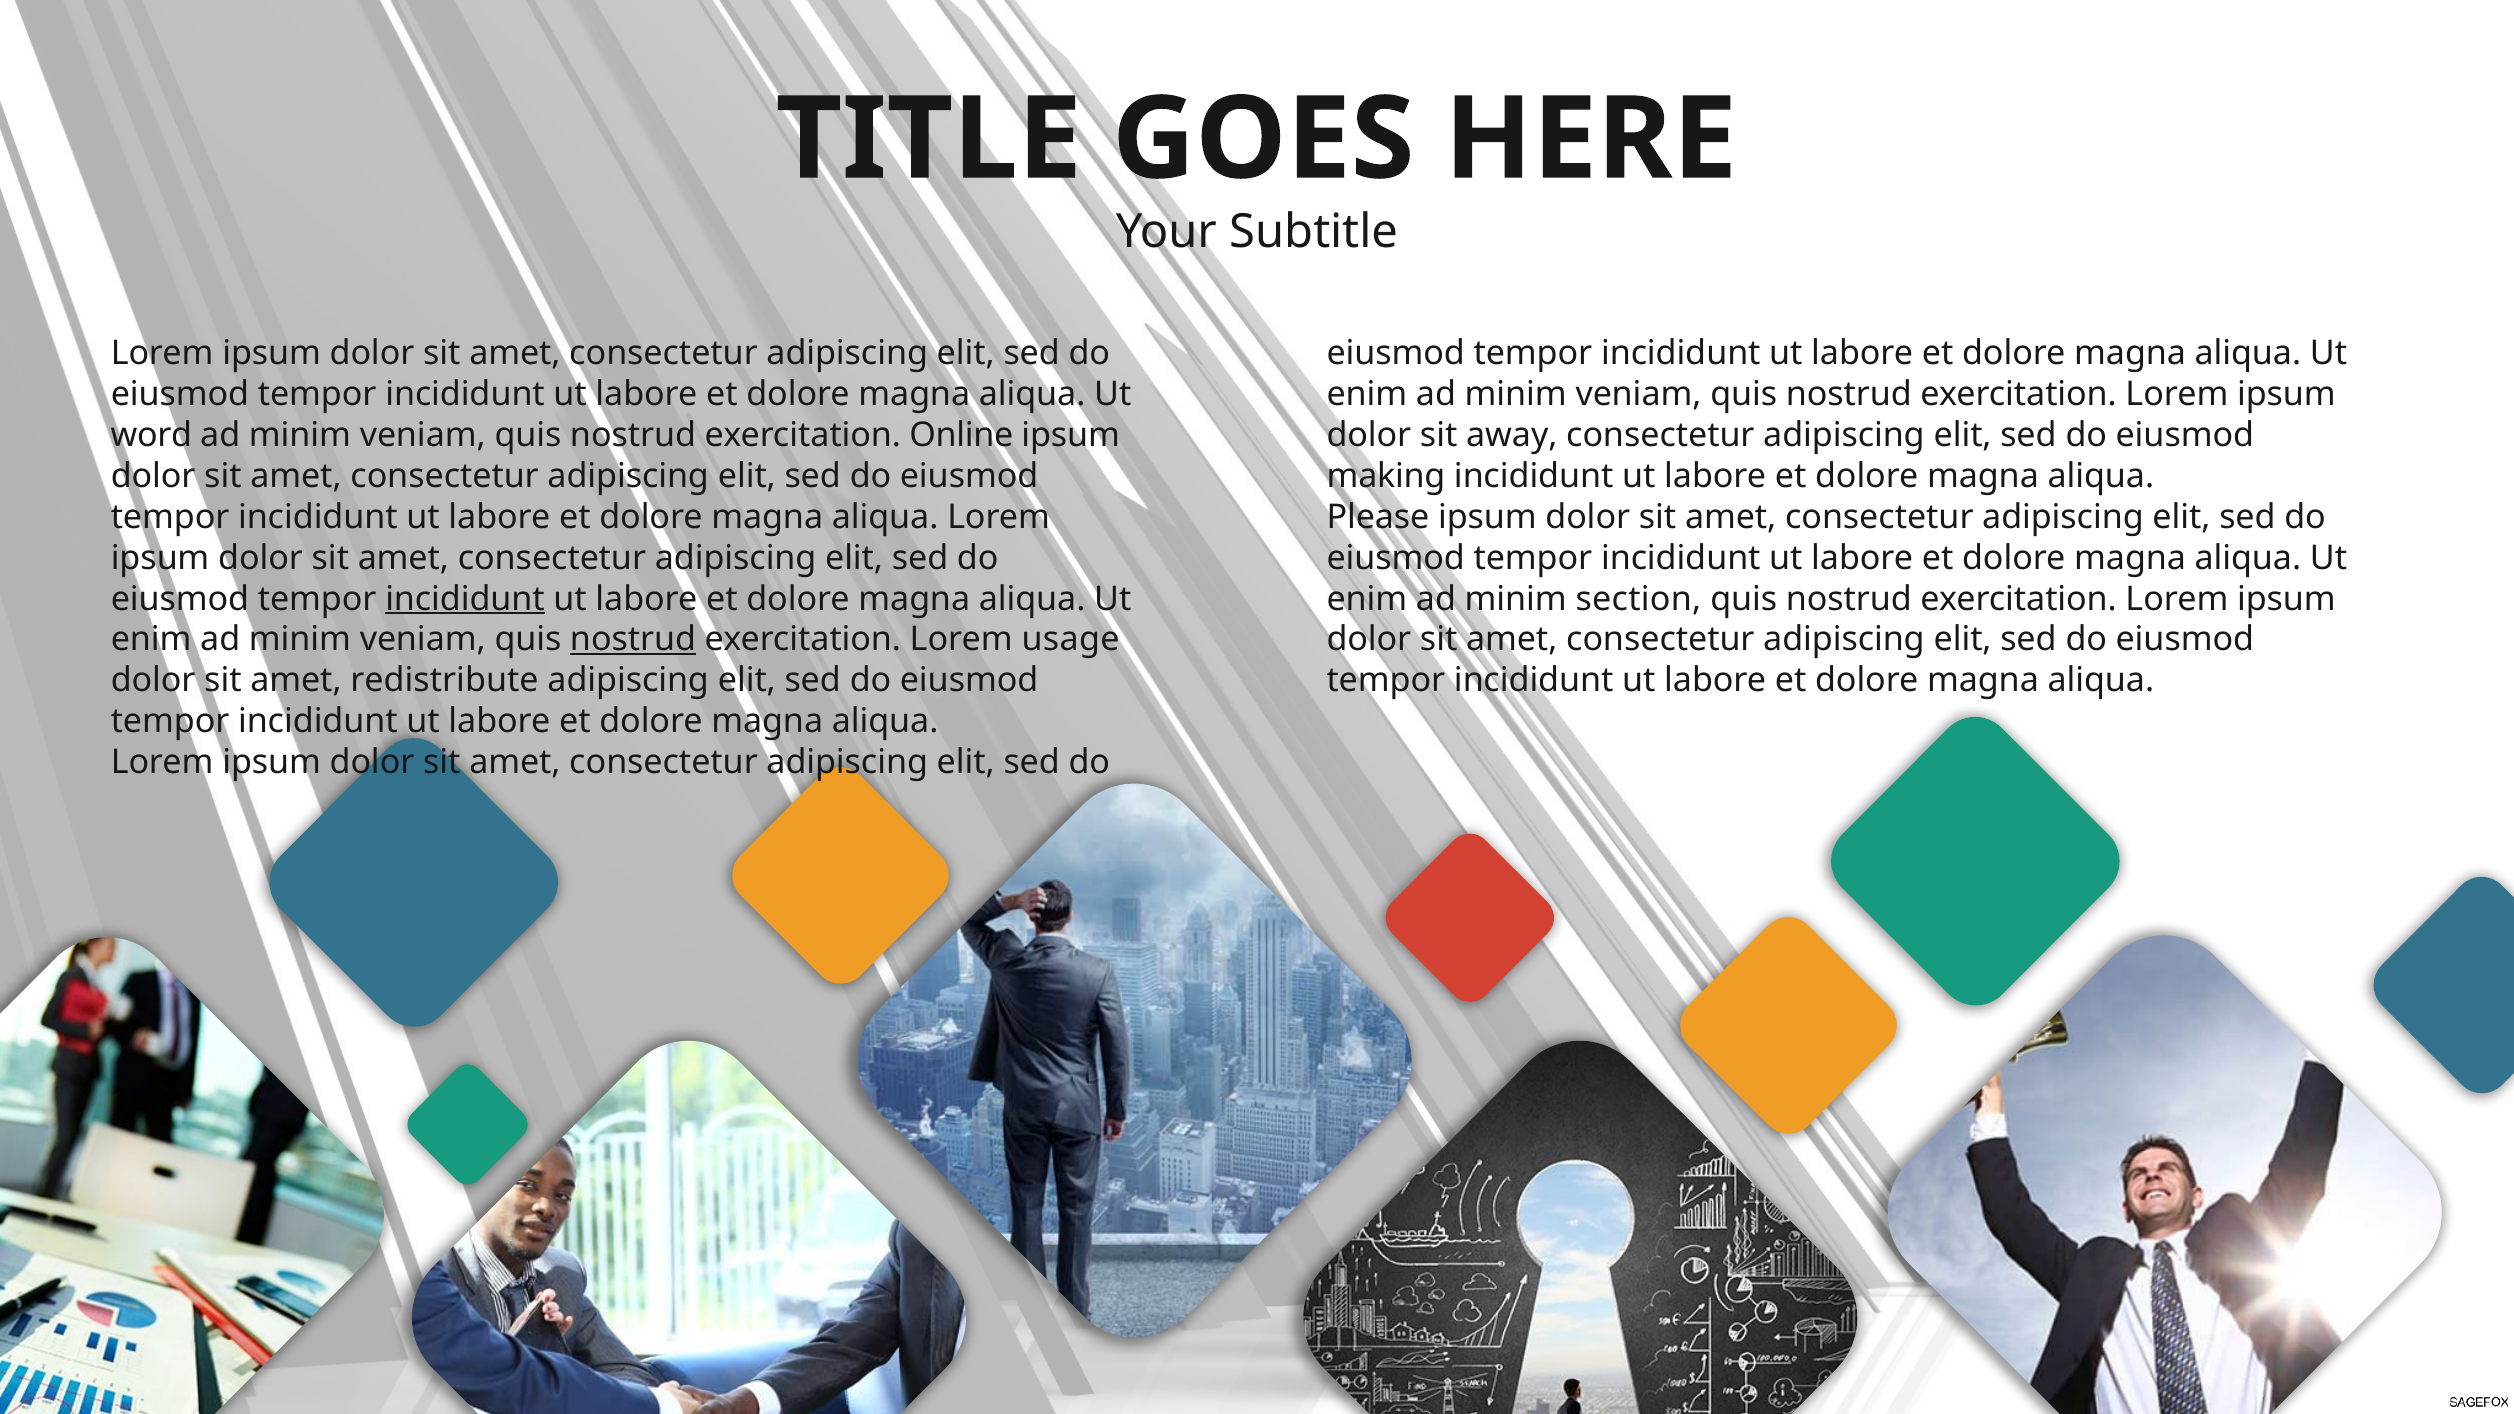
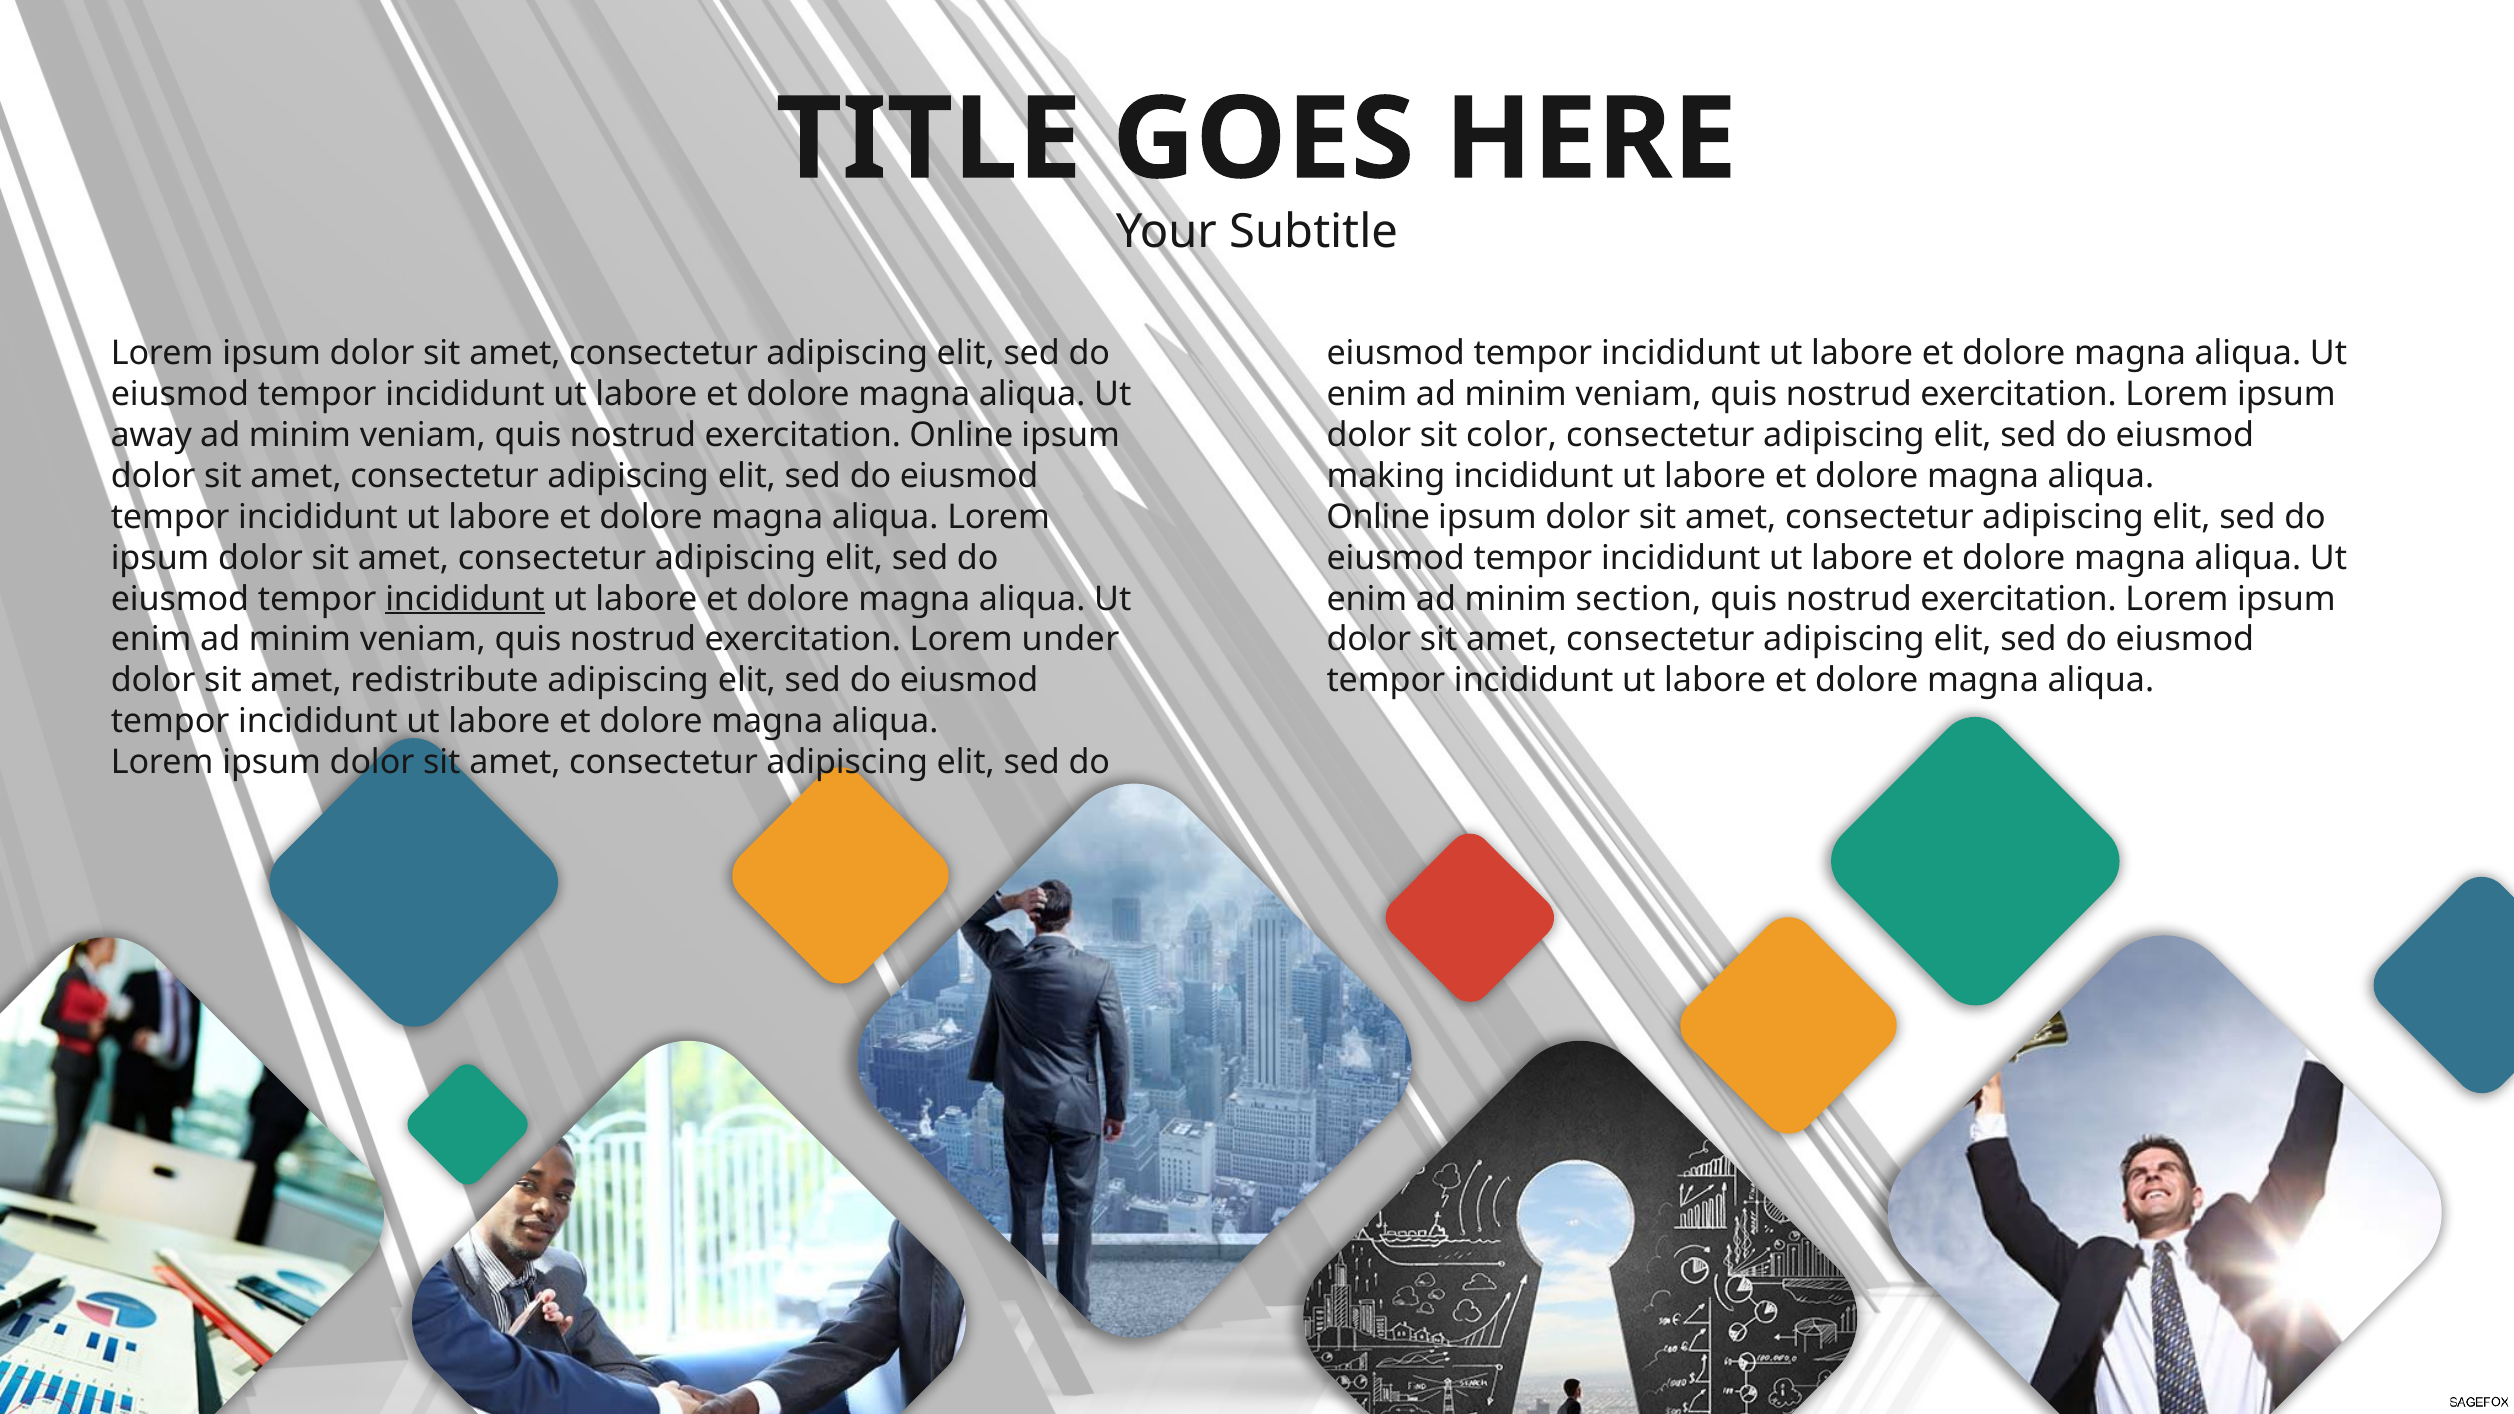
word: word -> away (151, 435)
away: away -> color (1512, 435)
Please: Please -> Online (1378, 517)
nostrud underline: present -> none (633, 640)
usage: usage -> under (1071, 640)
